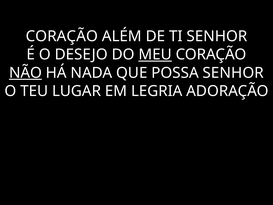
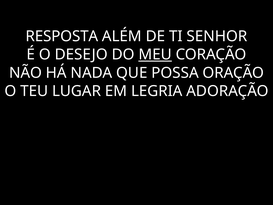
CORAÇÃO: CORAÇÃO -> RESPOSTA (62, 36)
NÃO underline: present -> none (25, 73)
POSSA SENHOR: SENHOR -> ORAÇÃO (233, 73)
